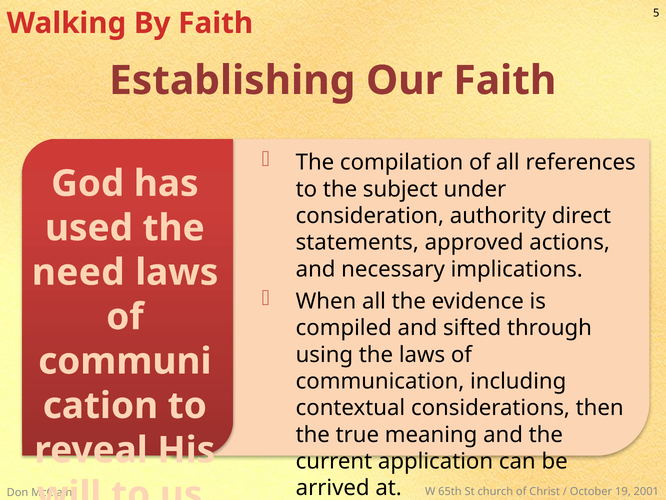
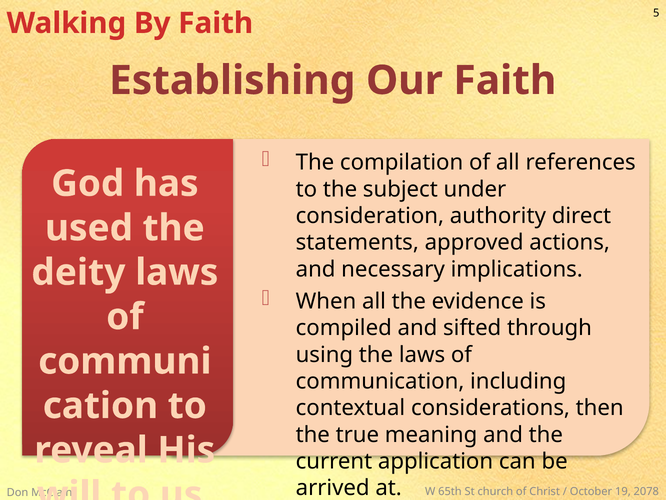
need: need -> deity (78, 272)
2001: 2001 -> 2078 (646, 491)
